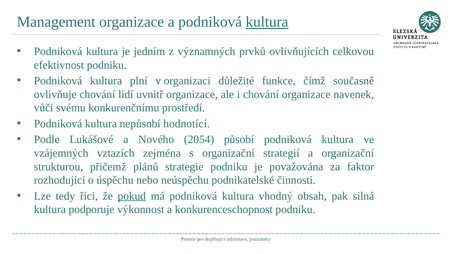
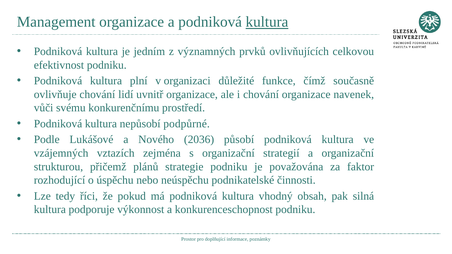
hodnotící: hodnotící -> podpůrné (187, 124)
2054: 2054 -> 2036 (199, 140)
pokud underline: present -> none (132, 196)
